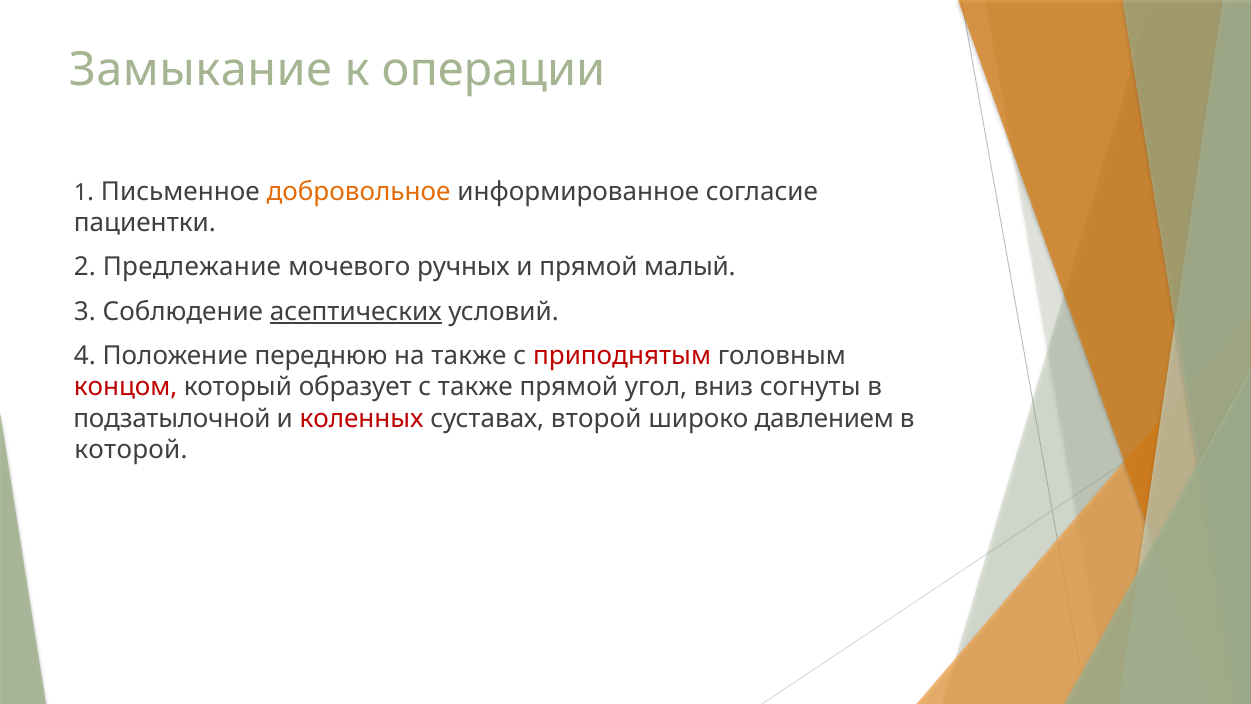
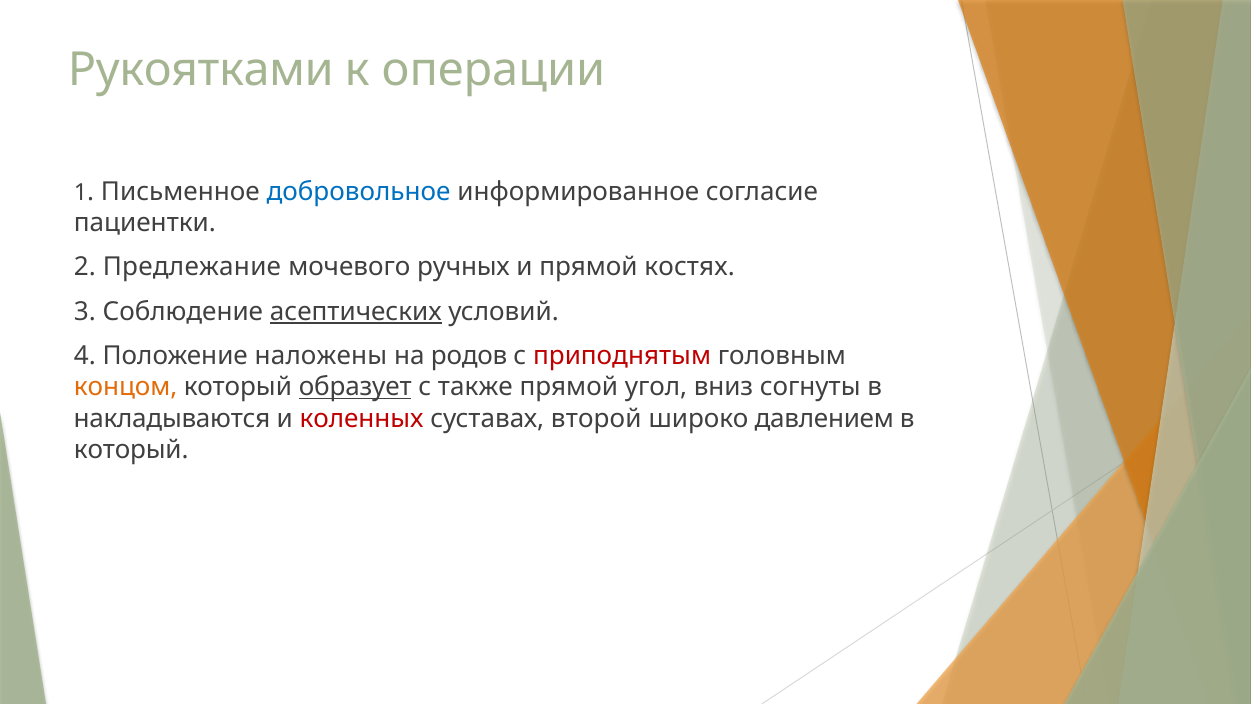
Замыкание: Замыкание -> Рукоятками (201, 70)
добровольное colour: orange -> blue (359, 191)
малый: малый -> костях (690, 267)
переднюю: переднюю -> наложены (321, 356)
на также: также -> родов (469, 356)
концом colour: red -> orange (126, 387)
образует underline: none -> present (355, 387)
подзатылочной: подзатылочной -> накладываются (172, 418)
которой: которой -> который (131, 450)
